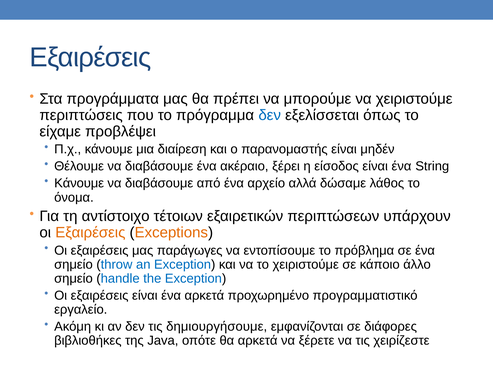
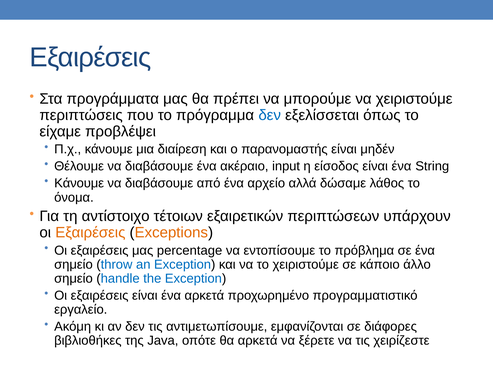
ξέρει: ξέρει -> input (286, 166)
παράγωγες: παράγωγες -> percentage (190, 250)
δημιουργήσουμε: δημιουργήσουμε -> αντιμετωπίσουμε (217, 326)
